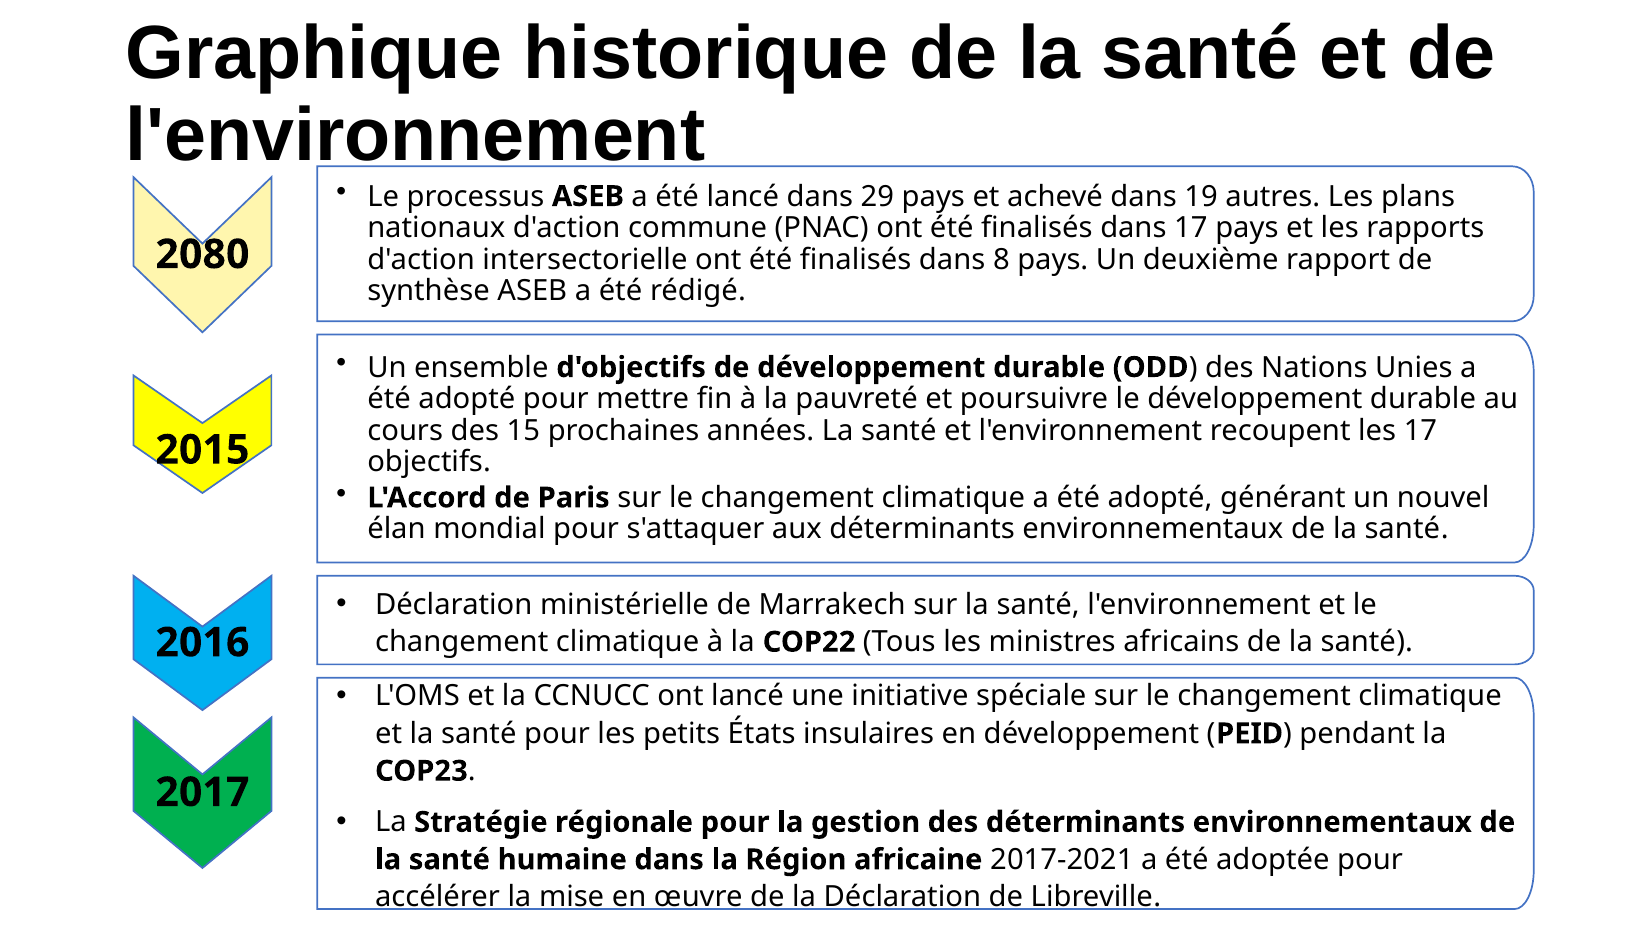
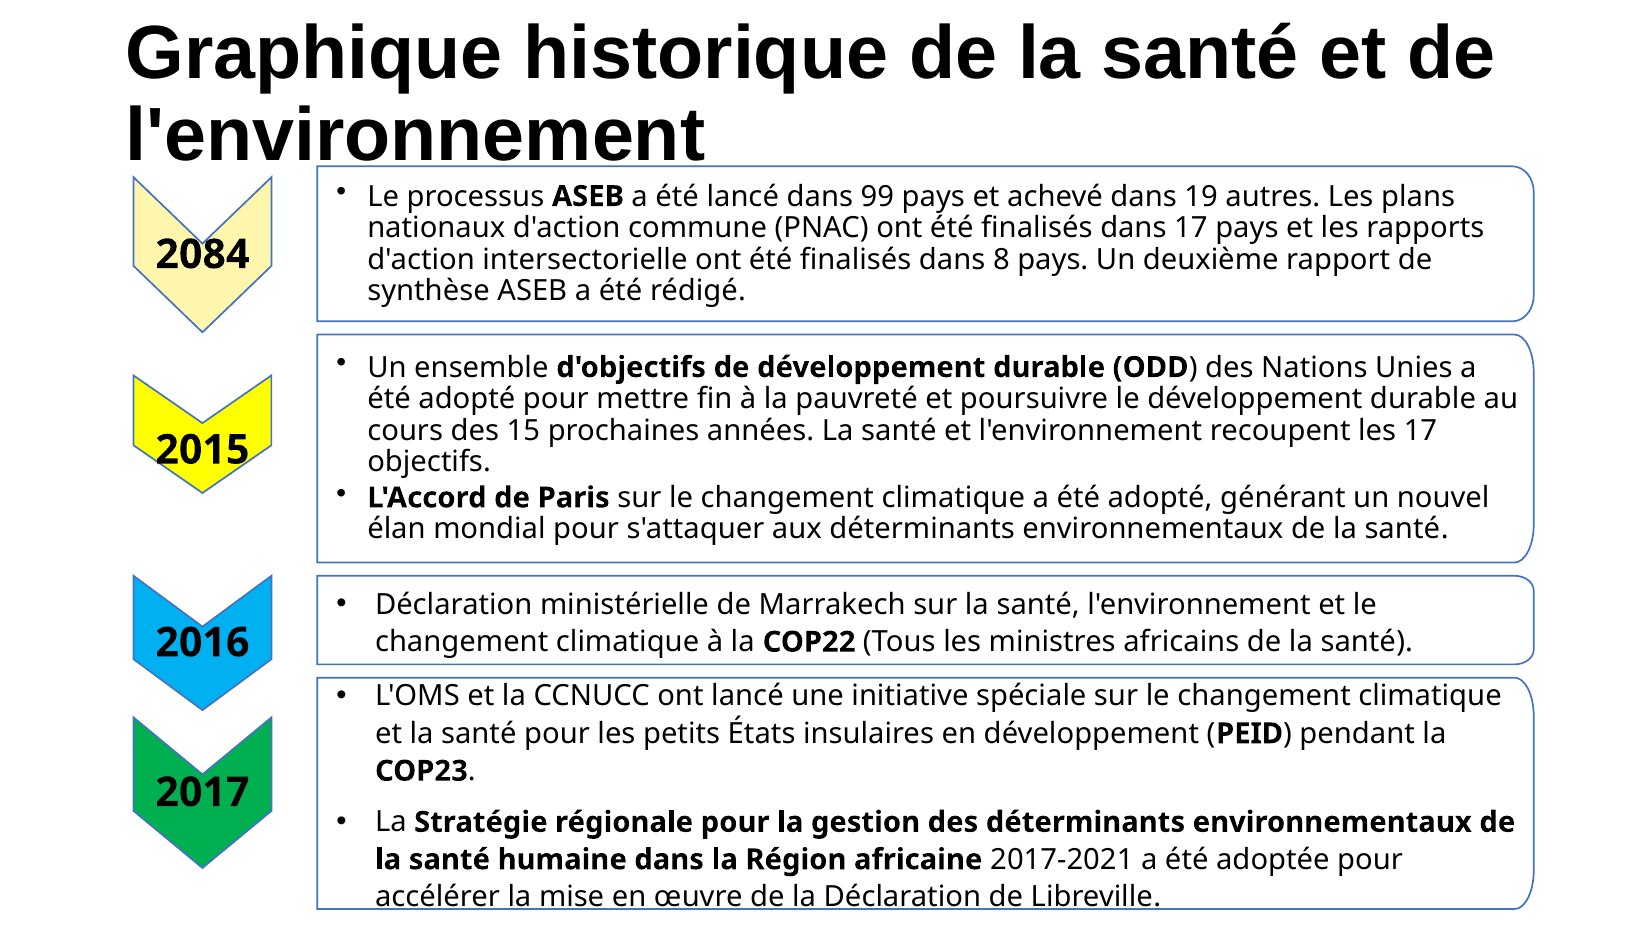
29: 29 -> 99 (877, 196)
2080: 2080 -> 2084 (202, 255)
